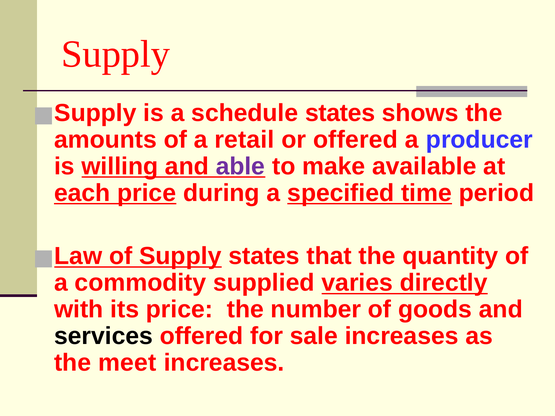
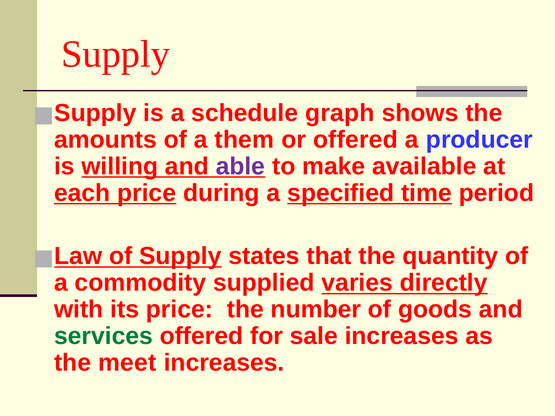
schedule states: states -> graph (340, 113)
retail: retail -> them (244, 140)
services colour: black -> green (103, 336)
